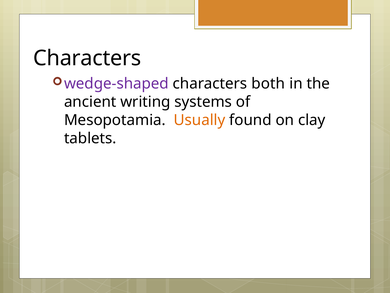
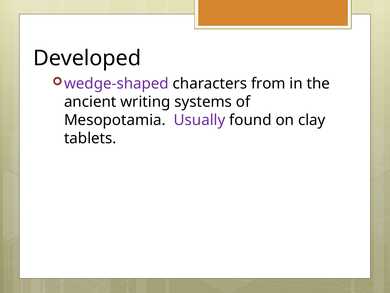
Characters: Characters -> Developed (87, 58)
both: both -> from (268, 84)
Usually colour: orange -> purple (199, 120)
